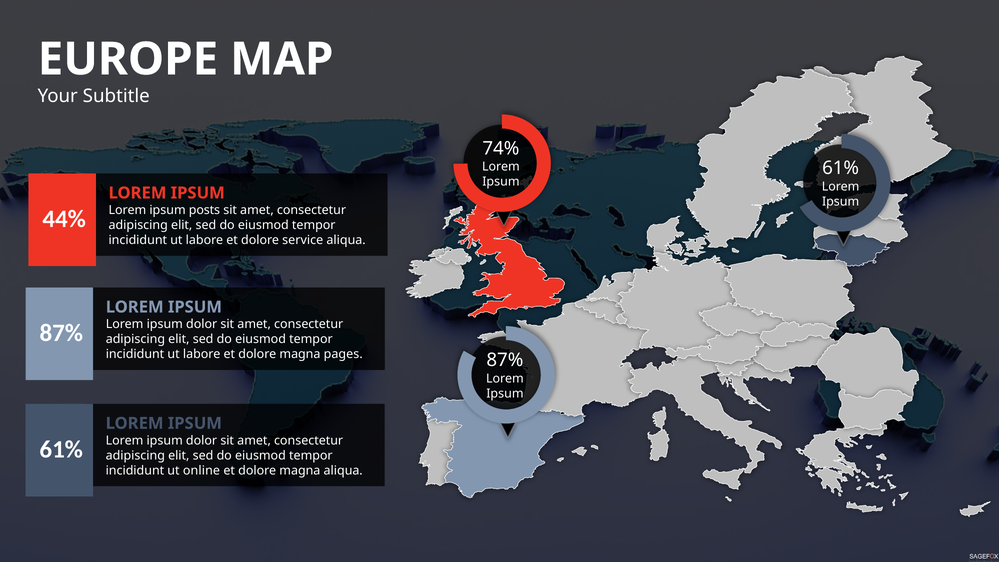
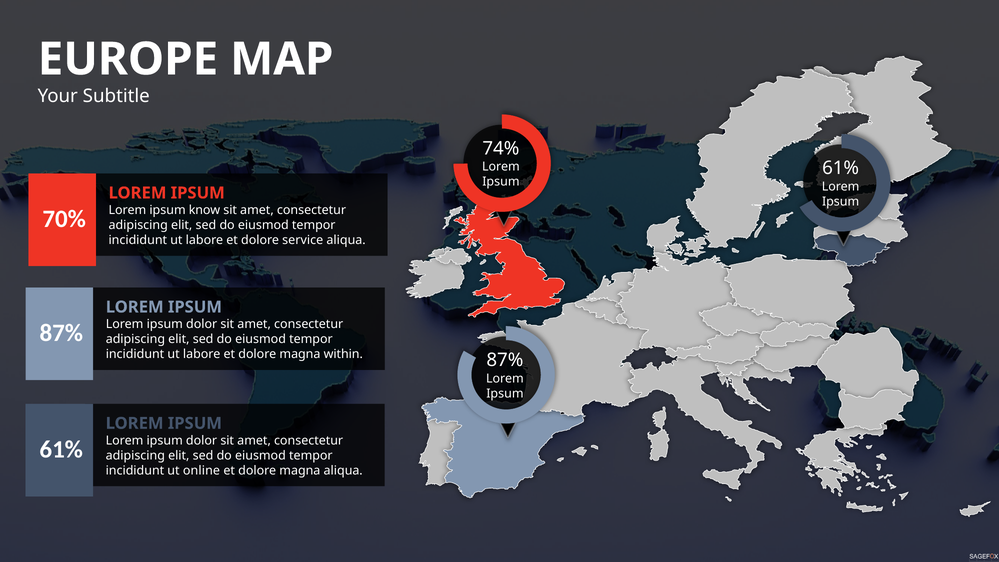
posts: posts -> know (204, 210)
44%: 44% -> 70% (64, 219)
pages: pages -> within (343, 354)
